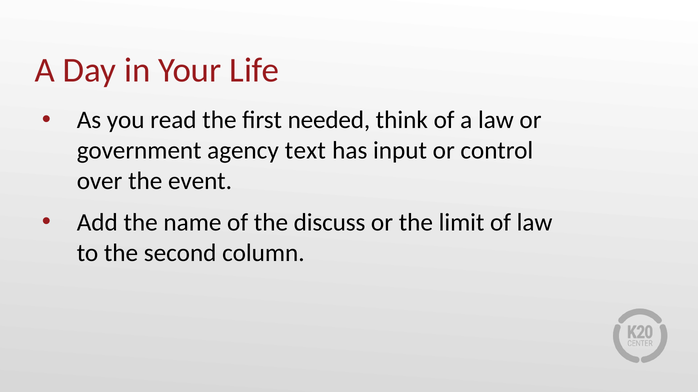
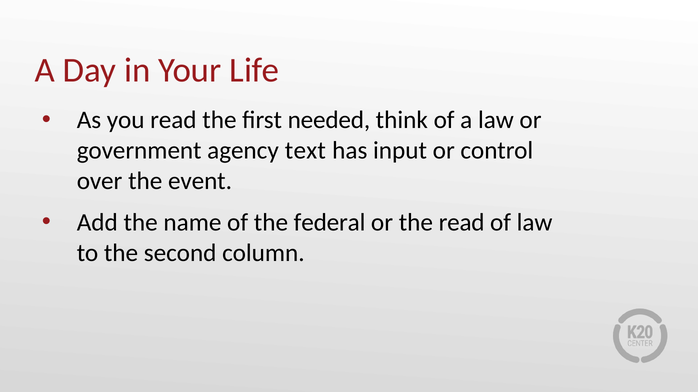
discuss: discuss -> federal (330, 223)
the limit: limit -> read (462, 223)
